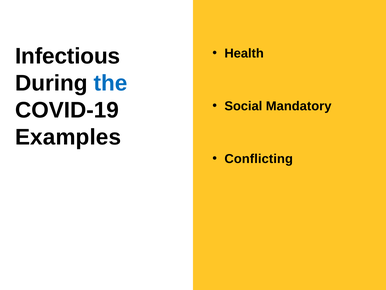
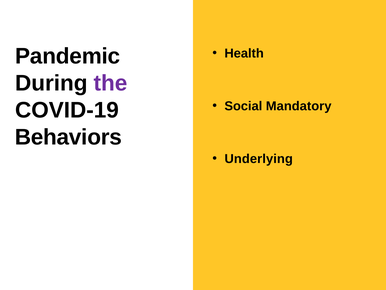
Infectious: Infectious -> Pandemic (68, 56)
the colour: blue -> purple (111, 83)
Examples: Examples -> Behaviors (68, 137)
Conflicting: Conflicting -> Underlying (259, 159)
